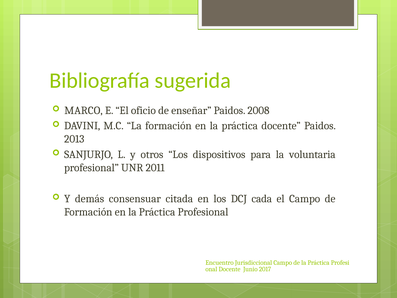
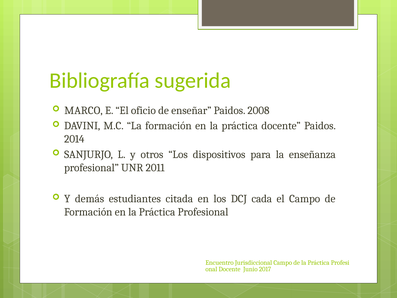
2013: 2013 -> 2014 (74, 139)
voluntaria: voluntaria -> enseñanza (312, 154)
consensuar: consensuar -> estudiantes (135, 199)
